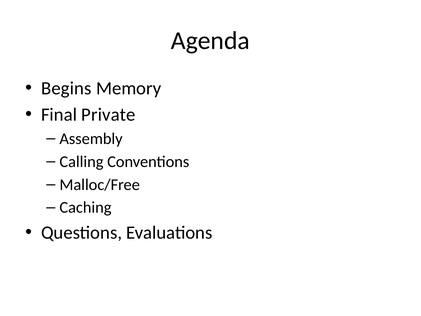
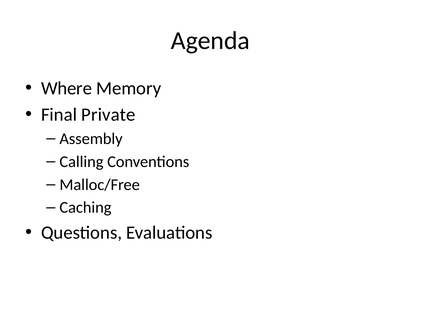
Begins: Begins -> Where (67, 88)
